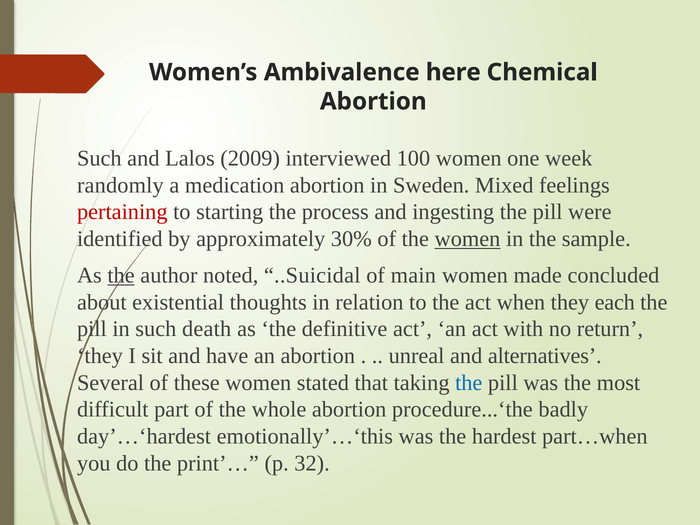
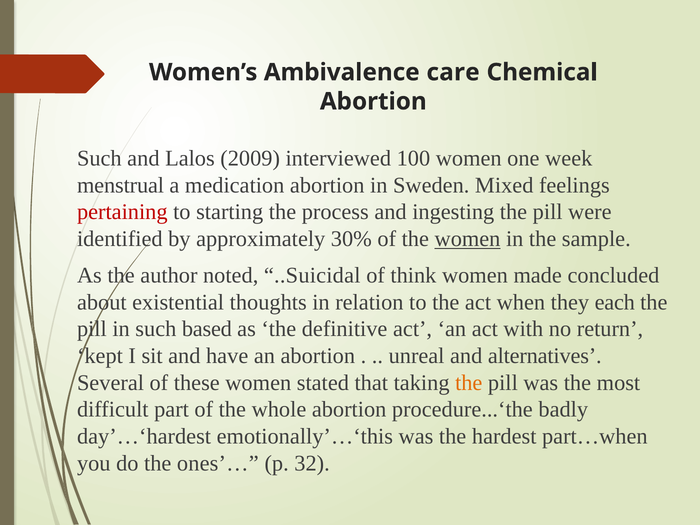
here: here -> care (453, 72)
randomly: randomly -> menstrual (121, 185)
the underline: present -> none (121, 275)
main: main -> think (413, 275)
death: death -> based (207, 329)
they: they -> kept (100, 356)
the colour: blue -> orange (469, 383)
print’…: print’… -> ones’… (218, 463)
